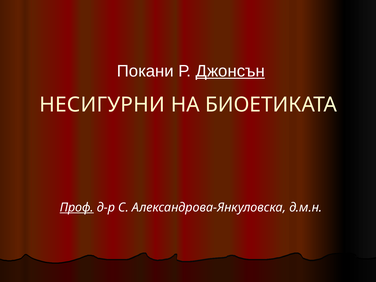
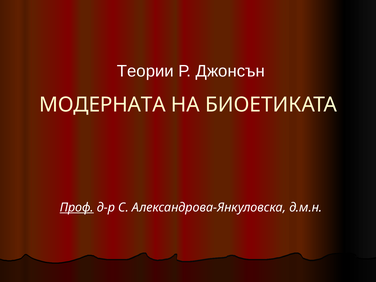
Покани: Покани -> Теории (145, 71)
Джонсън underline: present -> none (230, 71)
НЕСИГУРНИ: НЕСИГУРНИ -> МОДЕРНАТА (102, 105)
